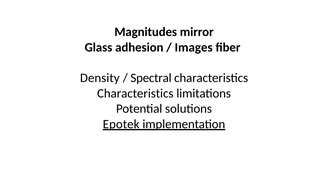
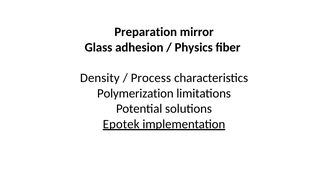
Magnitudes: Magnitudes -> Preparation (146, 32)
Images: Images -> Physics (194, 47)
Spectral: Spectral -> Process (151, 78)
Characteristics: Characteristics -> Polymerization (135, 93)
